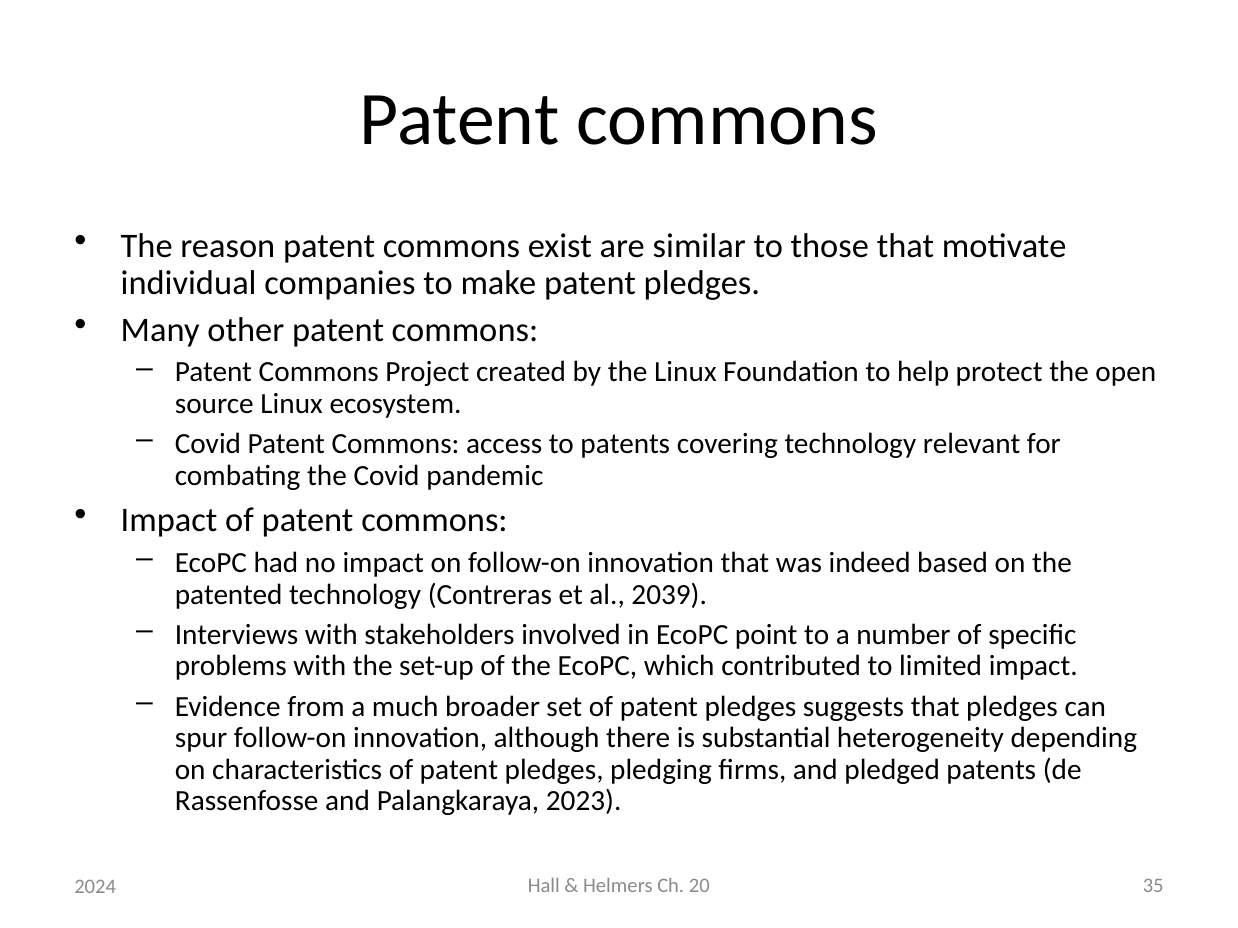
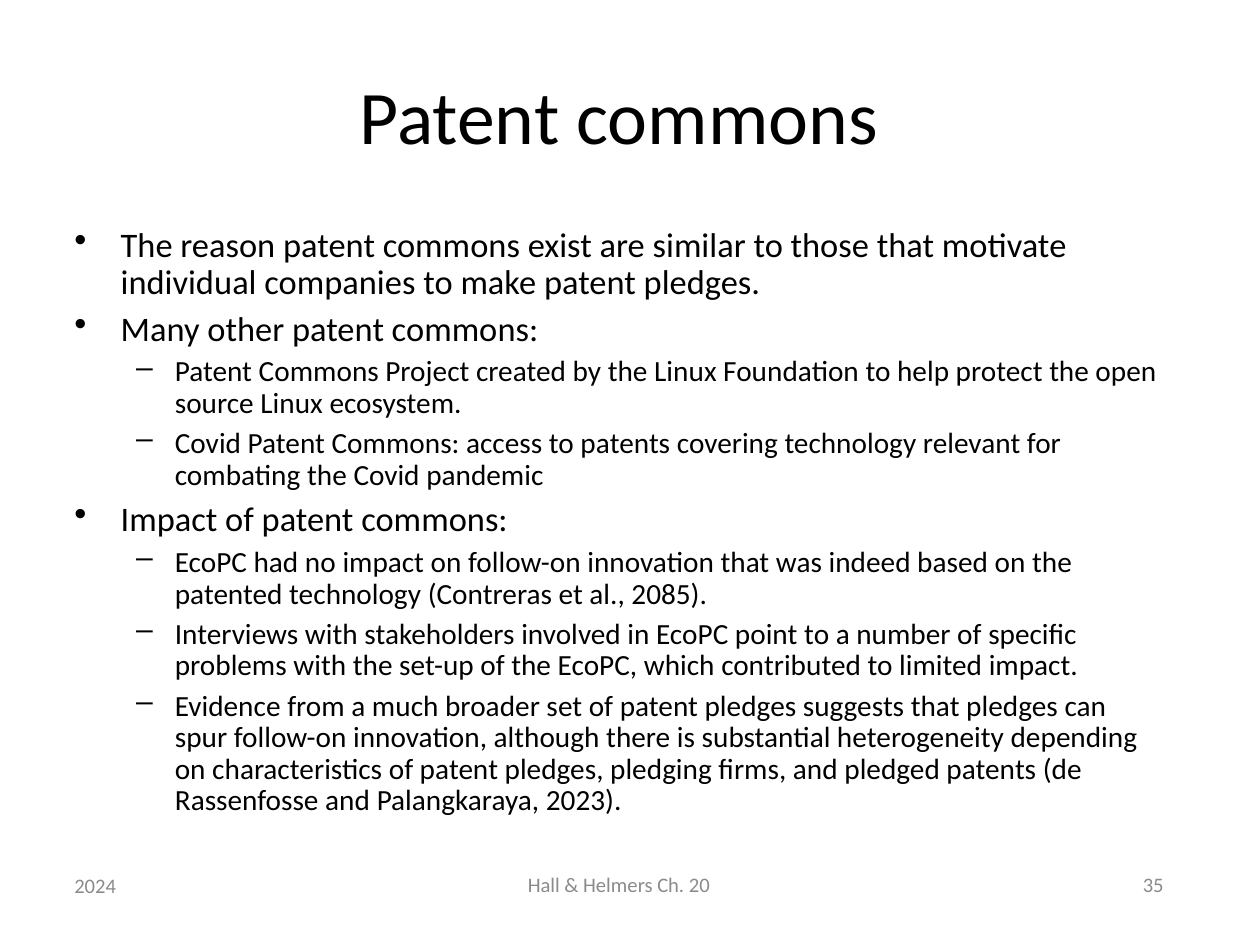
2039: 2039 -> 2085 (669, 595)
